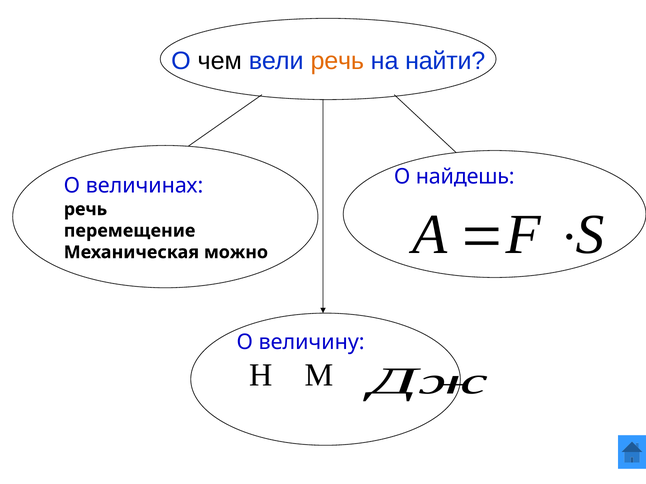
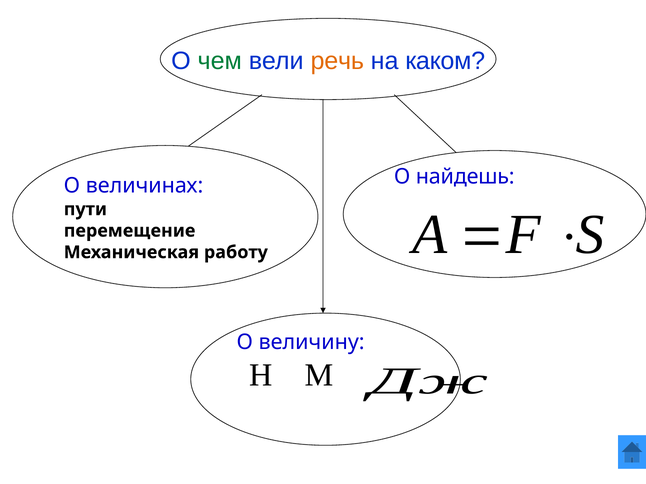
чем colour: black -> green (220, 61)
найти: найти -> каком (445, 61)
речь: речь -> пути (85, 209)
можно: можно -> работу (236, 253)
